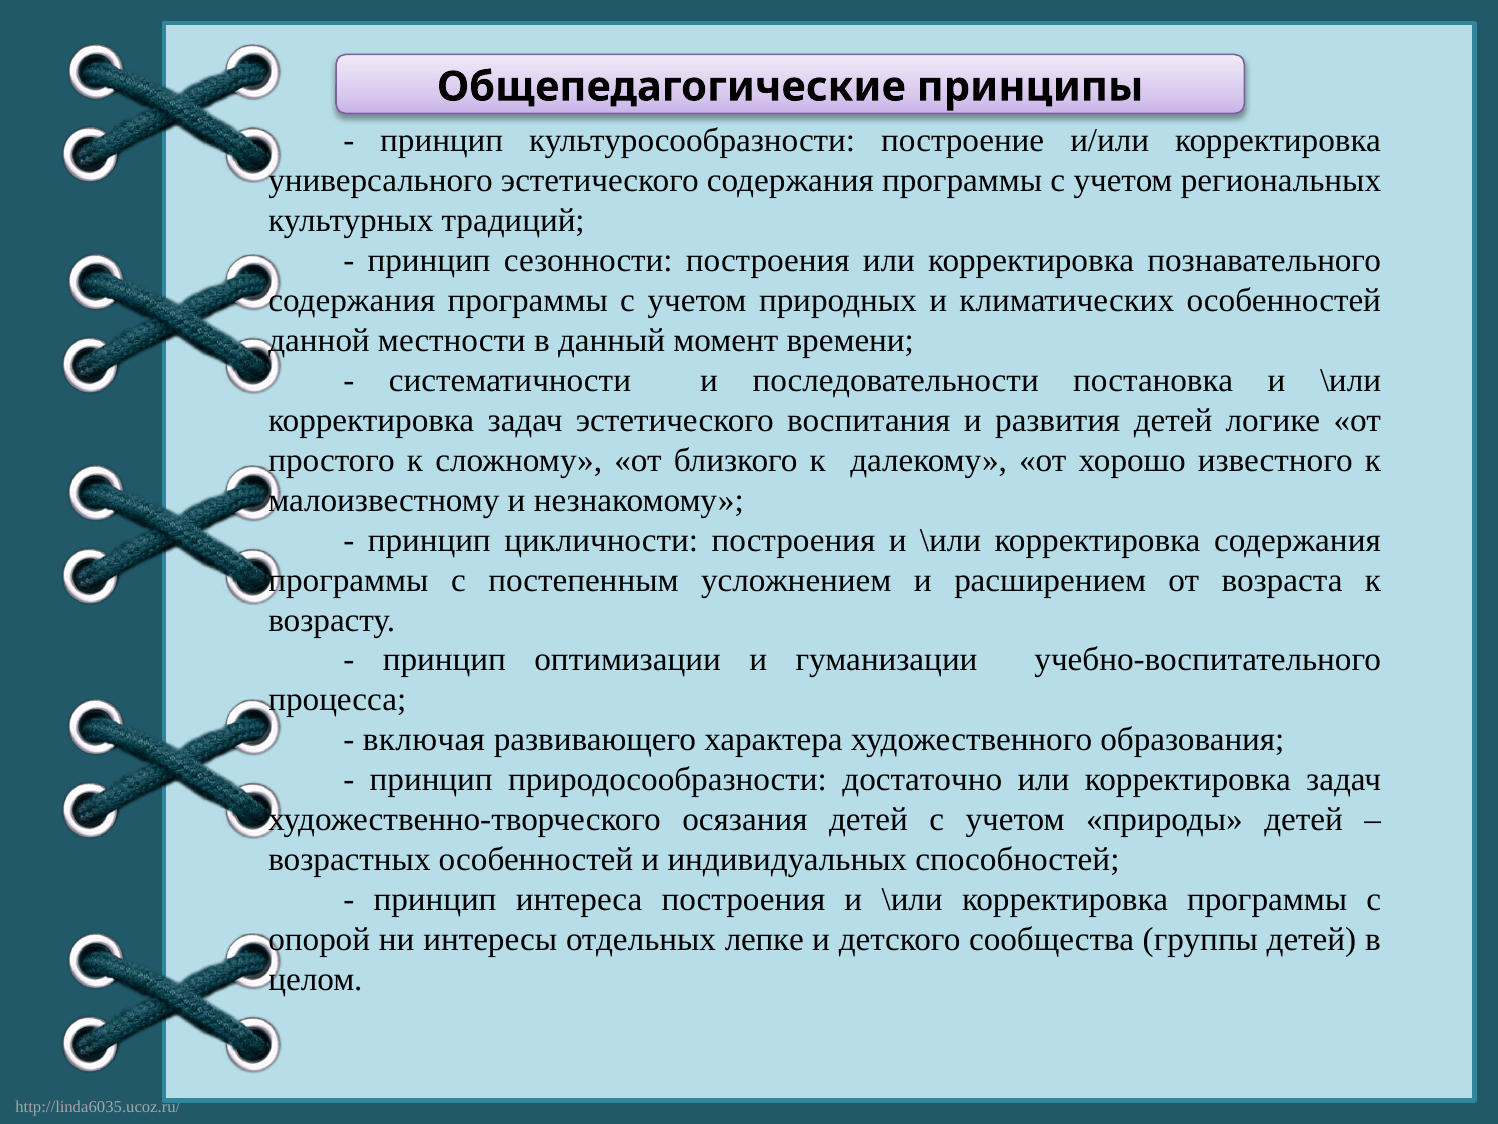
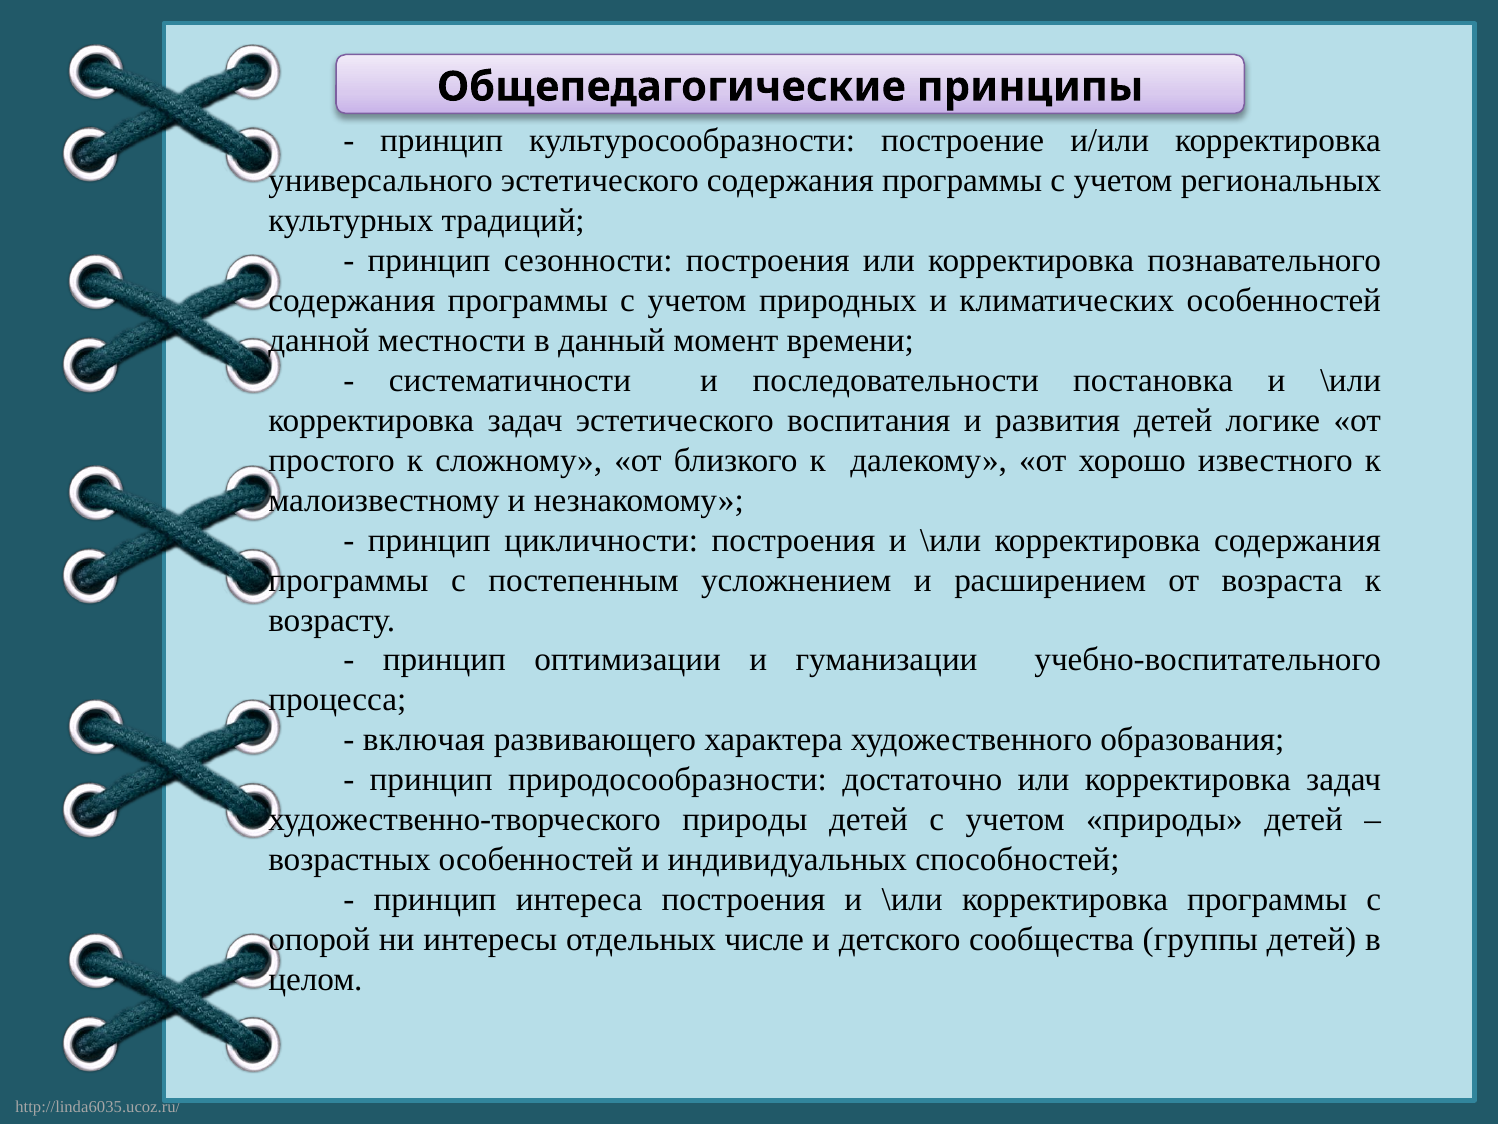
художественно-творческого осязания: осязания -> природы (745, 819)
лепке: лепке -> числе (764, 939)
